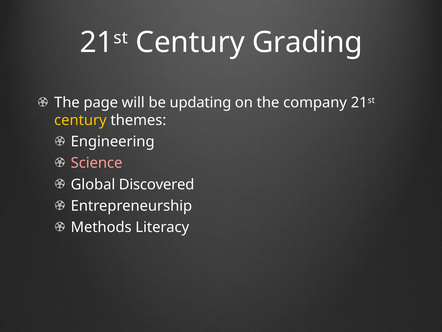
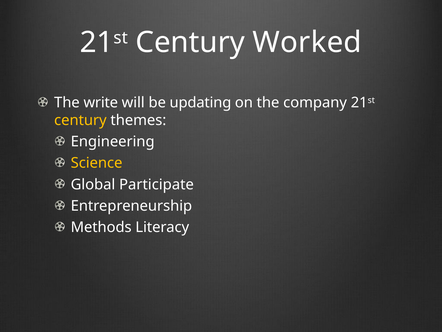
Grading: Grading -> Worked (307, 42)
page: page -> write (101, 102)
Science colour: pink -> yellow (97, 163)
Discovered: Discovered -> Participate (156, 184)
